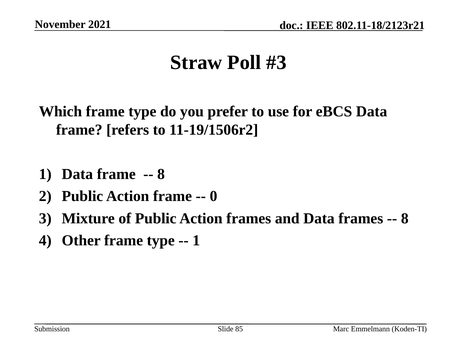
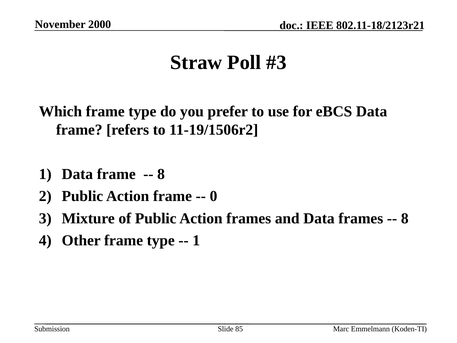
2021: 2021 -> 2000 (100, 24)
